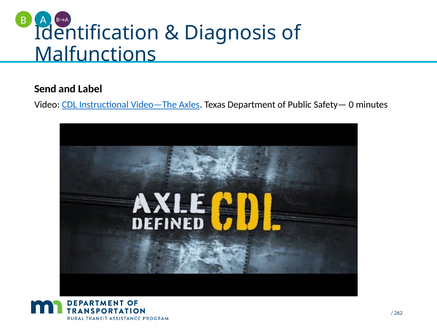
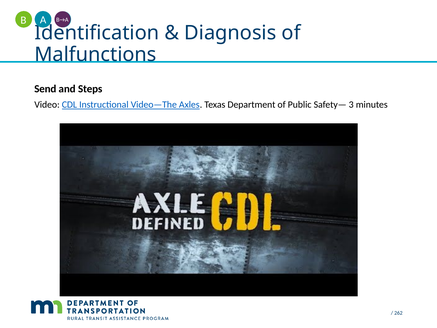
Label: Label -> Steps (90, 89)
0: 0 -> 3 (351, 105)
